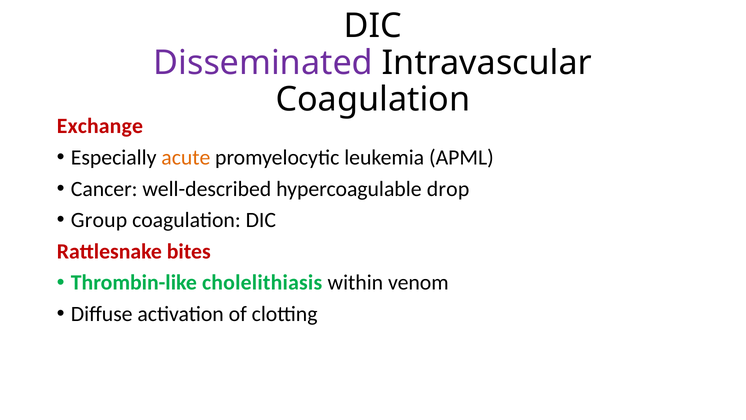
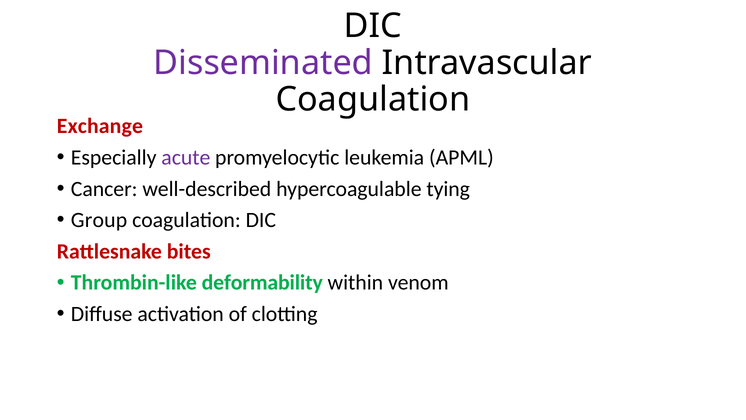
acute colour: orange -> purple (186, 157)
drop: drop -> tying (448, 189)
cholelithiasis: cholelithiasis -> deformability (262, 283)
